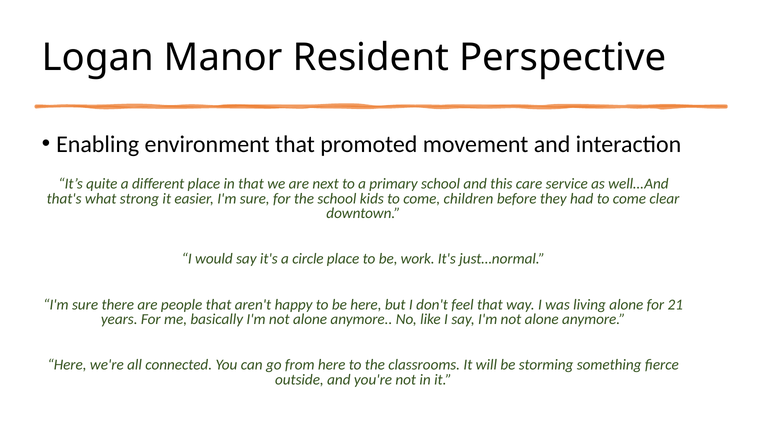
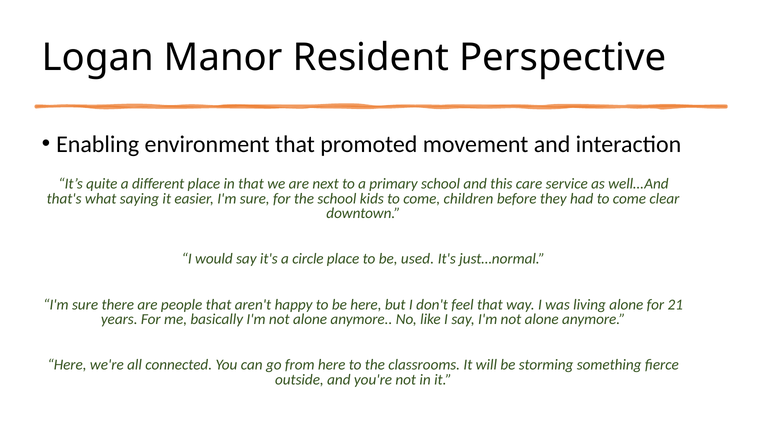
strong: strong -> saying (140, 198)
work: work -> used (418, 259)
